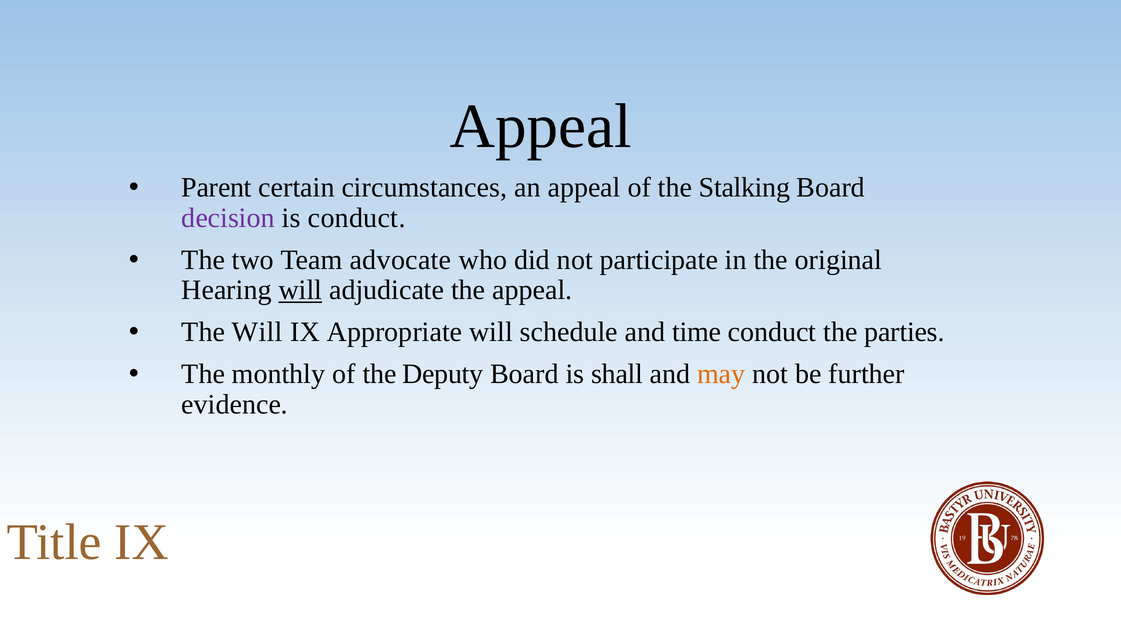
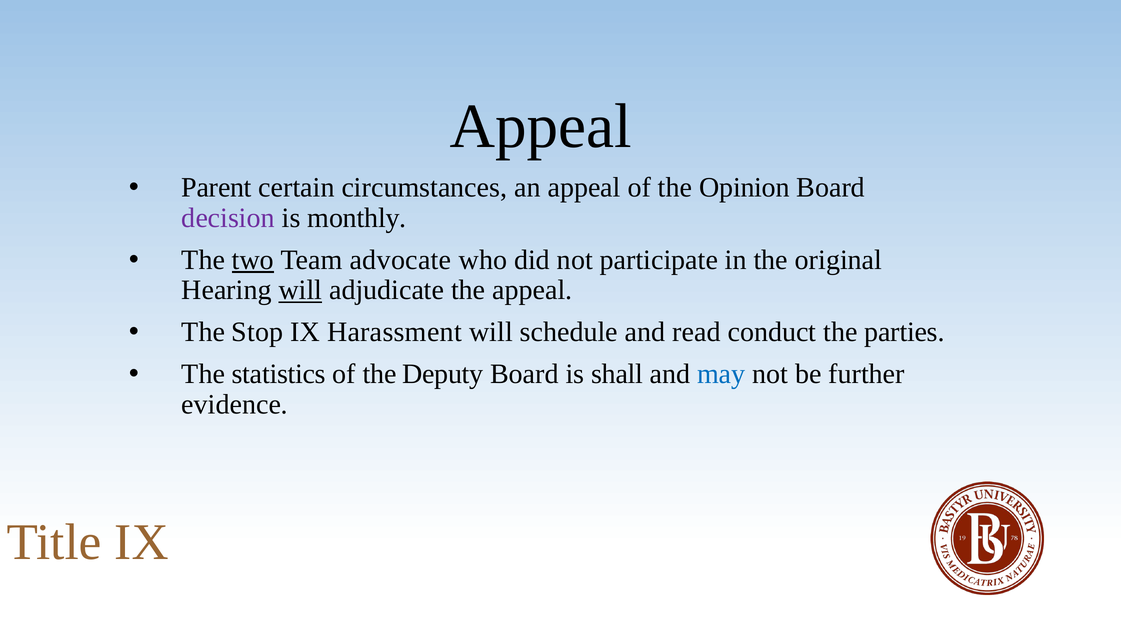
Stalking: Stalking -> Opinion (744, 187)
is conduct: conduct -> monthly (357, 218)
two underline: none -> present (253, 260)
The Will: Will -> Stop (257, 332)
Appropriate: Appropriate -> Harassment (394, 332)
time: time -> read (696, 332)
monthly: monthly -> statistics (279, 374)
may colour: orange -> blue (721, 374)
